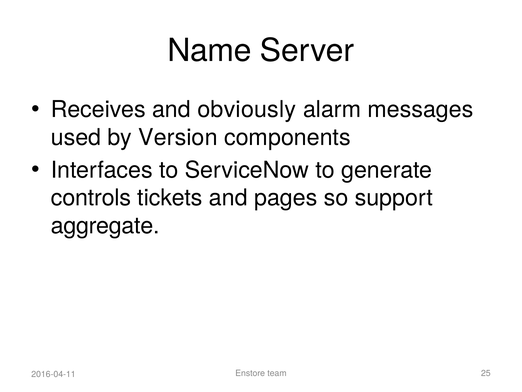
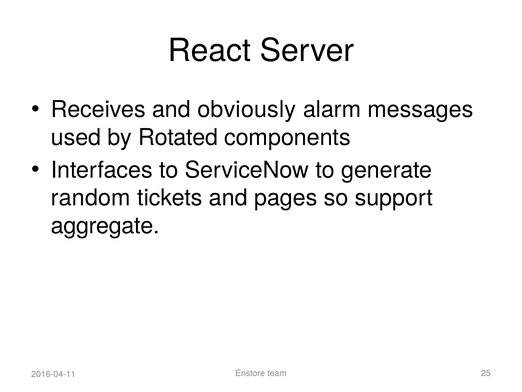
Name: Name -> React (209, 51)
Version: Version -> Rotated (178, 137)
controls: controls -> random (91, 198)
